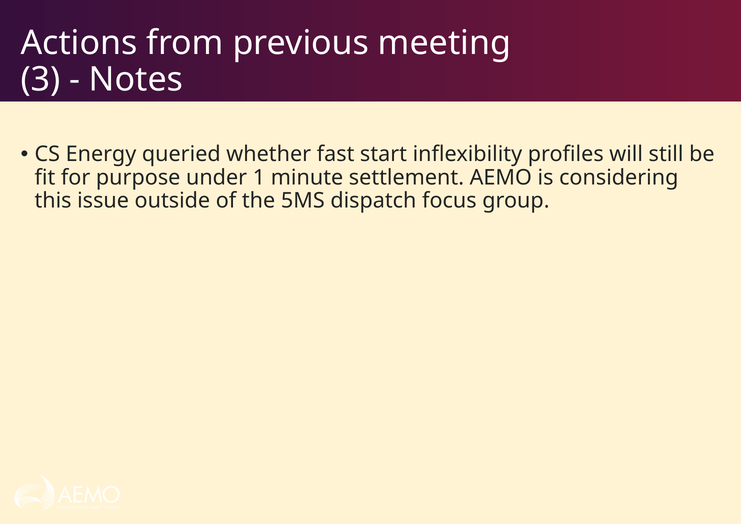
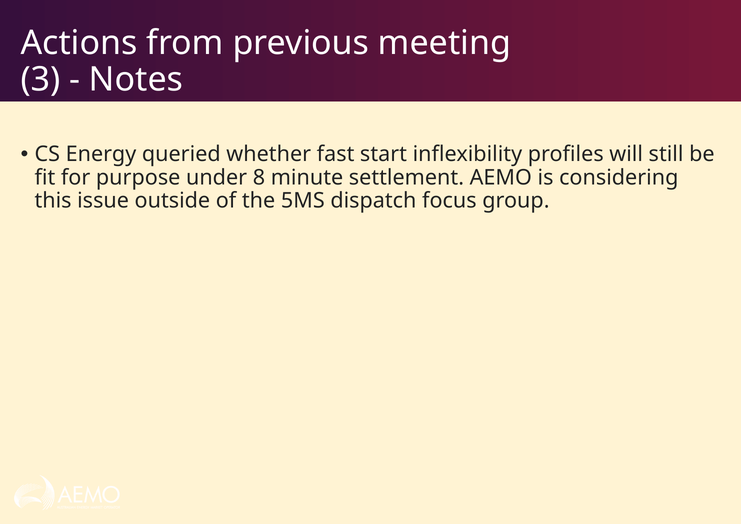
1: 1 -> 8 (259, 178)
